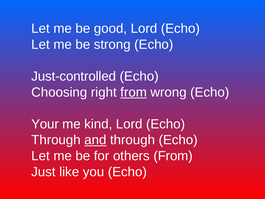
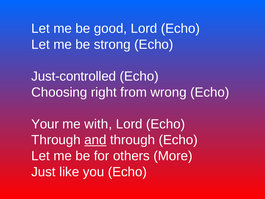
from underline: present -> none (134, 92)
kind: kind -> with (98, 124)
others From: From -> More (173, 156)
